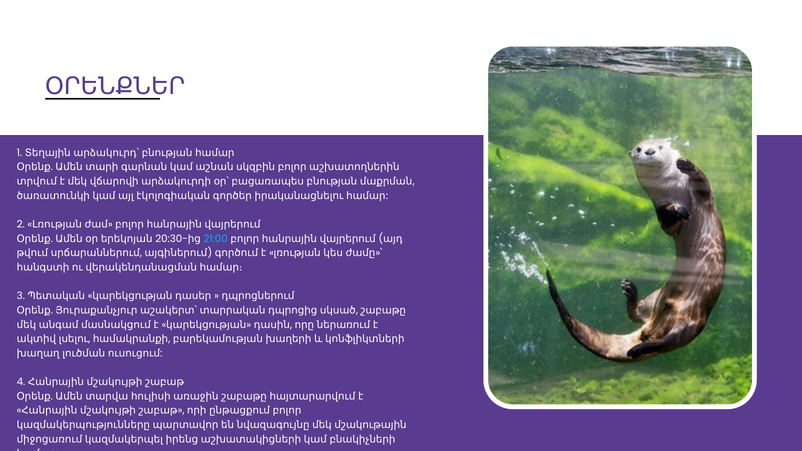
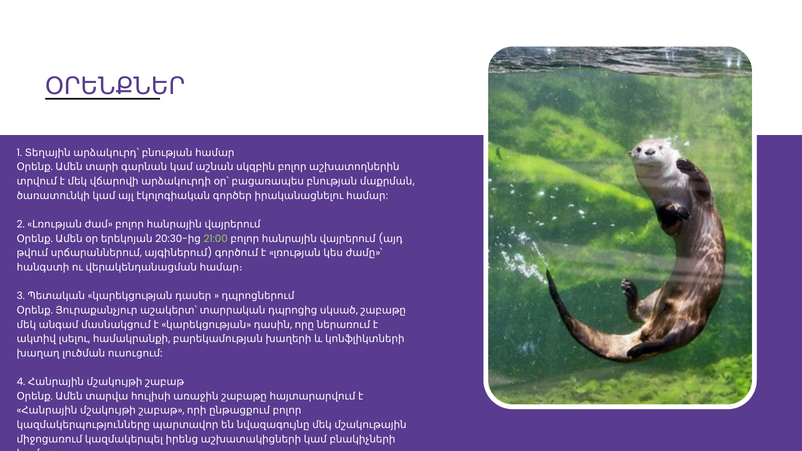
21:00 colour: light blue -> light green (216, 239)
